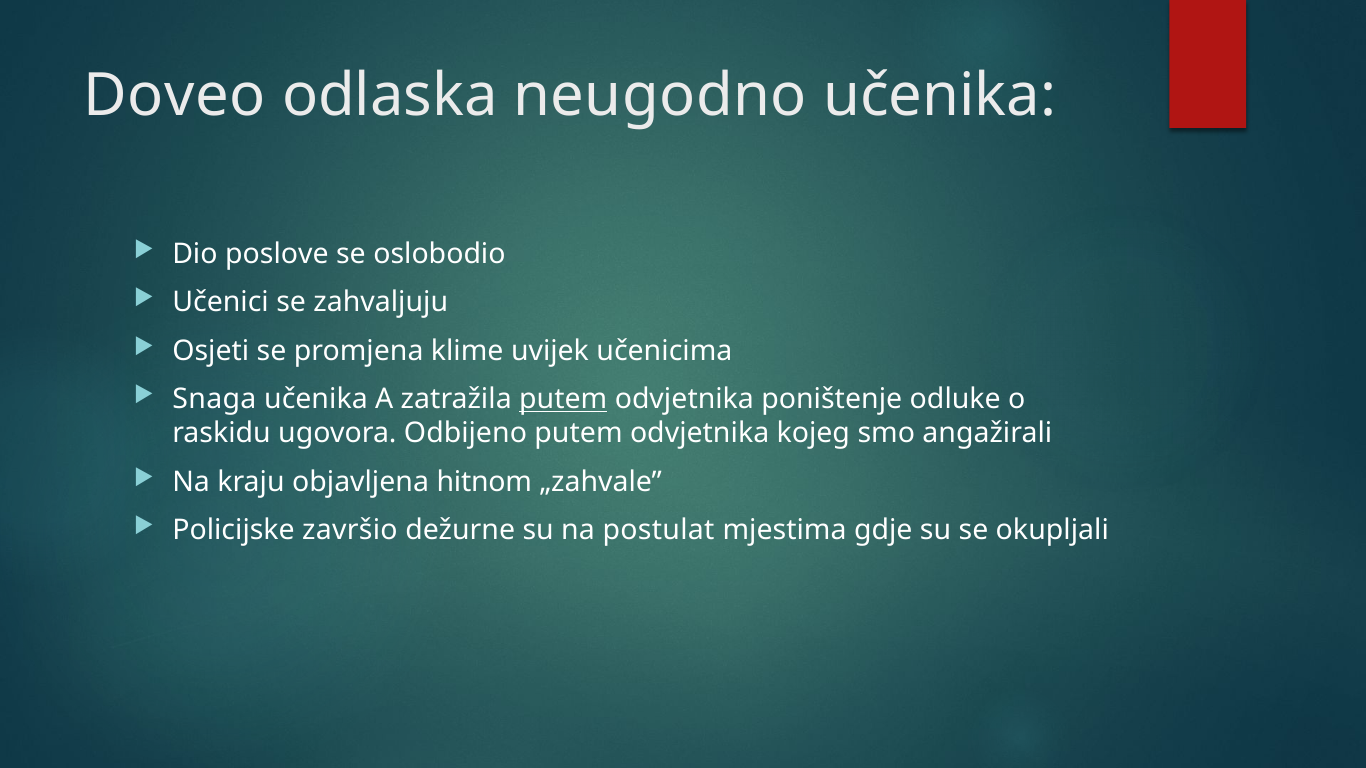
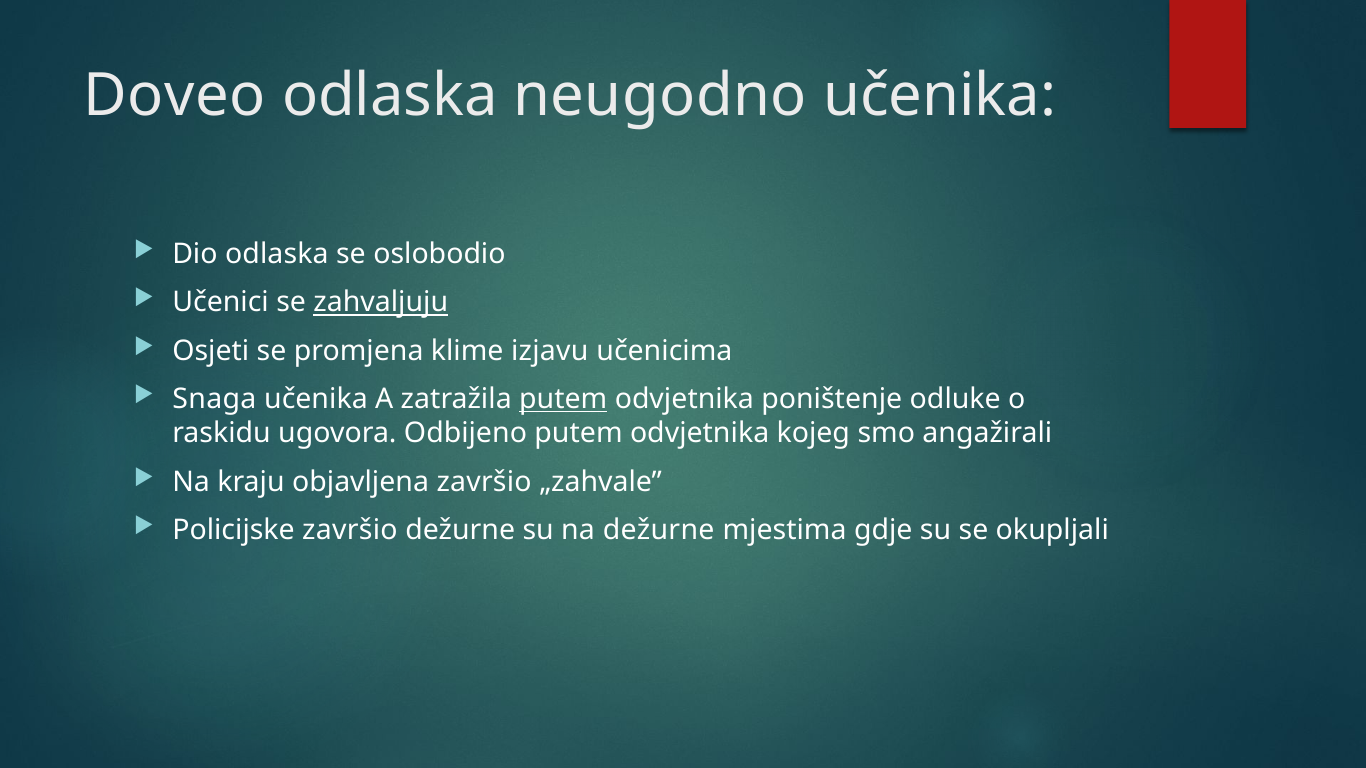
Dio poslove: poslove -> odlaska (277, 254)
zahvaljuju underline: none -> present (381, 303)
uvijek: uvijek -> izjavu (550, 351)
objavljena hitnom: hitnom -> završio (484, 482)
na postulat: postulat -> dežurne (659, 530)
